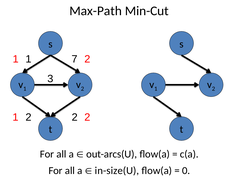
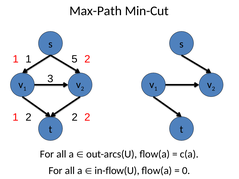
7: 7 -> 5 (75, 59)
in-size(U: in-size(U -> in-flow(U (117, 171)
